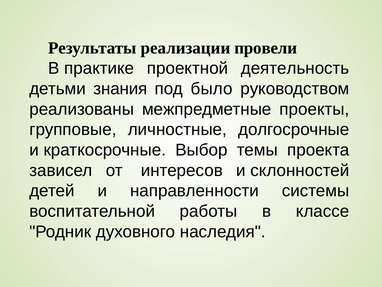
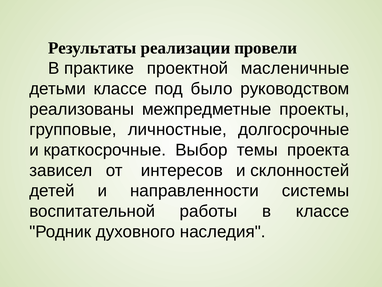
деятельность: деятельность -> масленичные (295, 68)
детьми знания: знания -> классе (120, 89)
